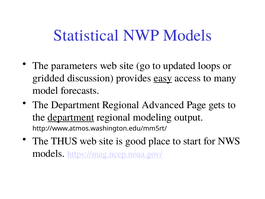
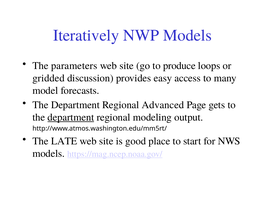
Statistical: Statistical -> Iteratively (86, 35)
updated: updated -> produce (179, 66)
easy underline: present -> none (163, 78)
THUS: THUS -> LATE (64, 141)
